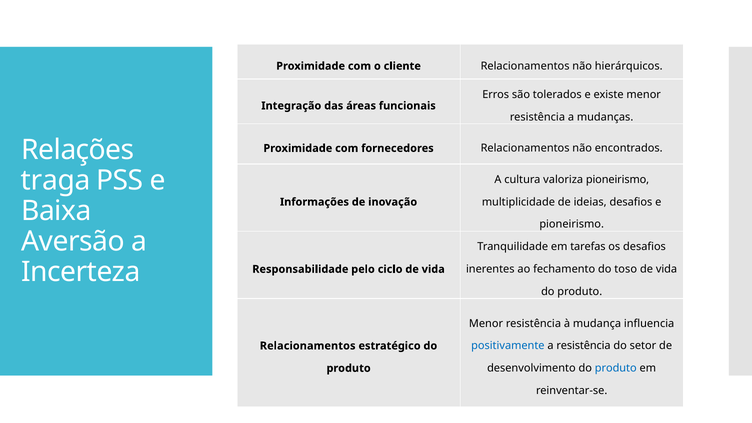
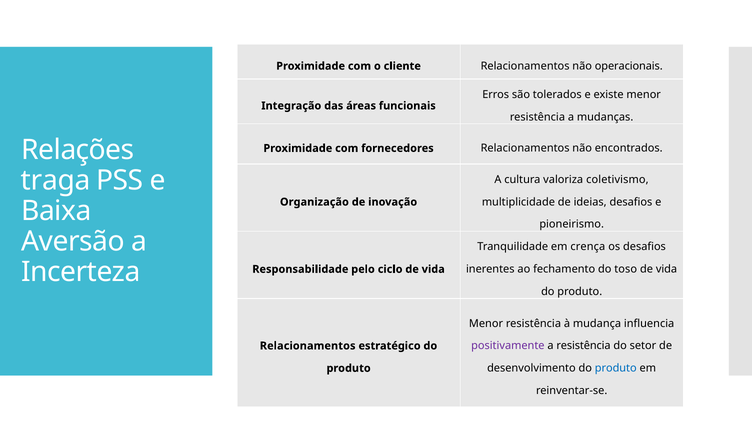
hierárquicos: hierárquicos -> operacionais (629, 66)
valoriza pioneirismo: pioneirismo -> coletivismo (617, 180)
Informações: Informações -> Organização (314, 202)
tarefas: tarefas -> crença (588, 247)
positivamente colour: blue -> purple (508, 346)
